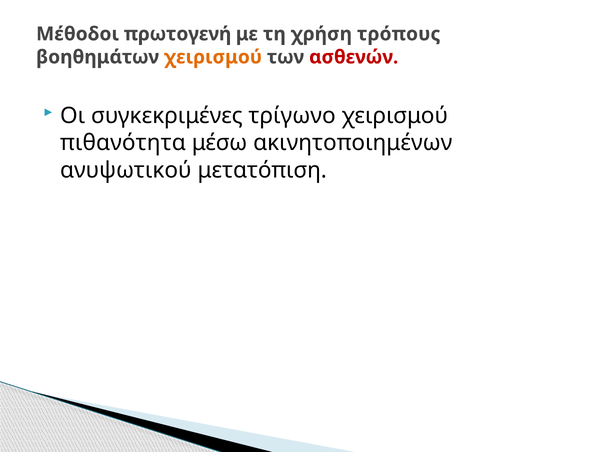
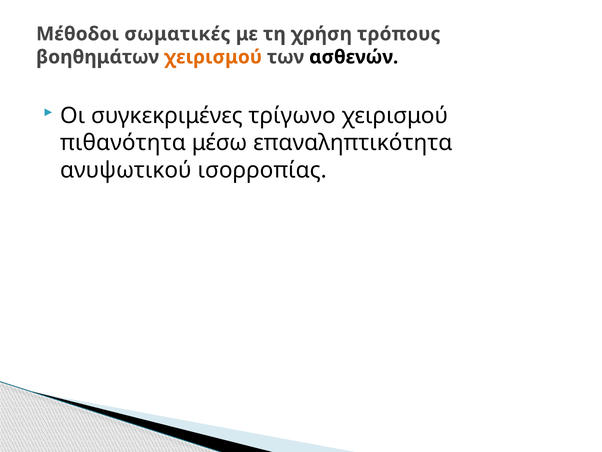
πρωτογενή: πρωτογενή -> σωματικές (177, 34)
ασθενών colour: red -> black (354, 57)
ακινητοποιημένων: ακινητοποιημένων -> επαναληπτικότητα (353, 143)
μετατόπιση: μετατόπιση -> ισορροπίας (262, 170)
